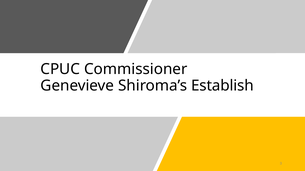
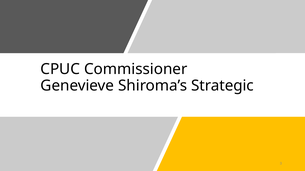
Establish: Establish -> Strategic (222, 86)
